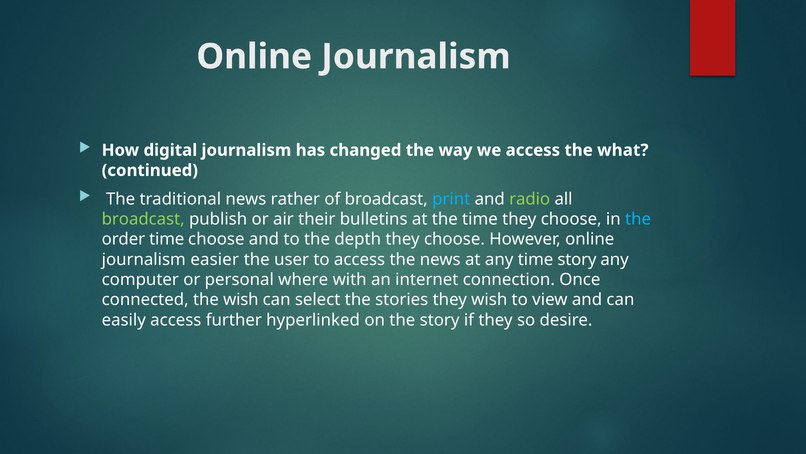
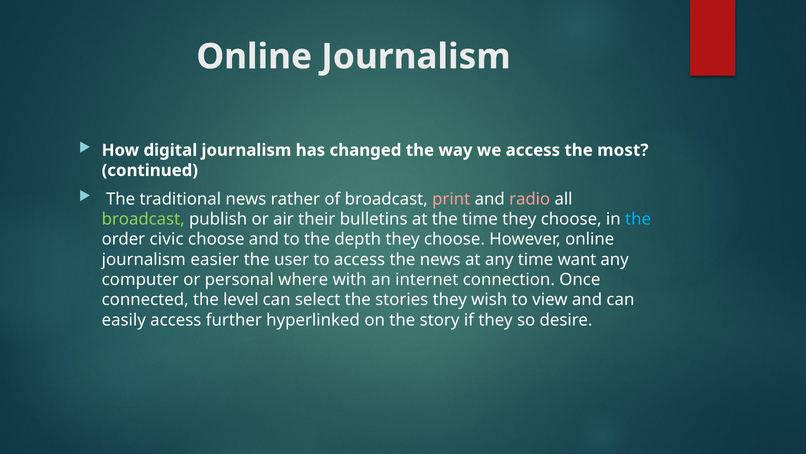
what: what -> most (623, 150)
print colour: light blue -> pink (451, 199)
radio colour: light green -> pink (530, 199)
order time: time -> civic (167, 239)
time story: story -> want (577, 259)
the wish: wish -> level (241, 300)
